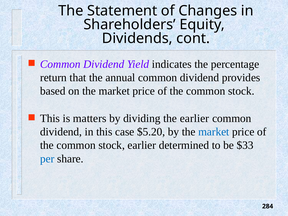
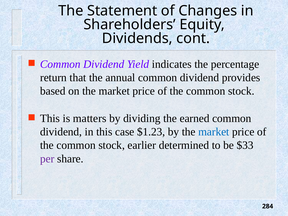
the earlier: earlier -> earned (195, 118)
$5.20: $5.20 -> $1.23 (151, 132)
per colour: blue -> purple (47, 159)
